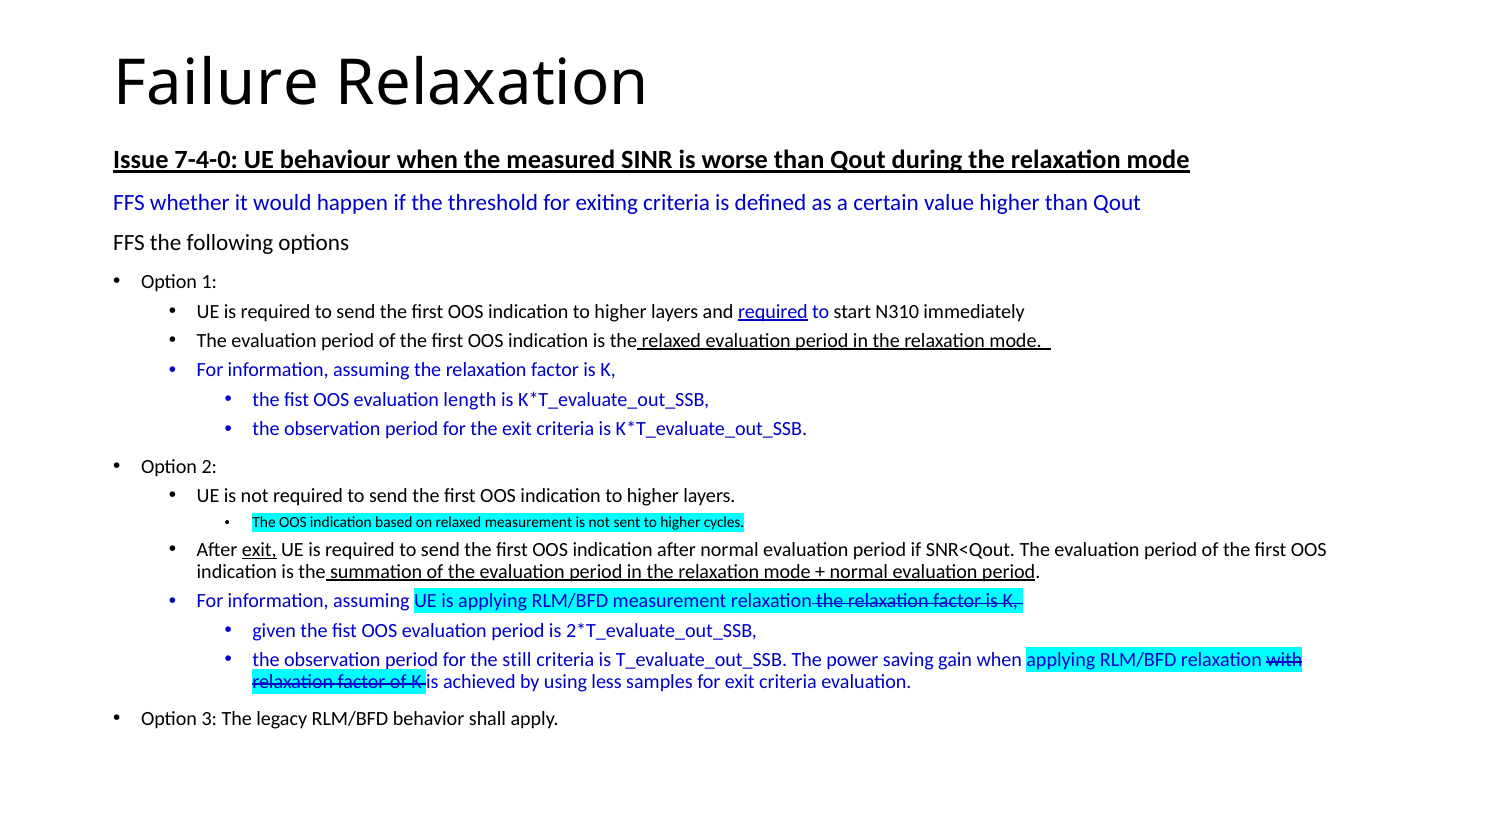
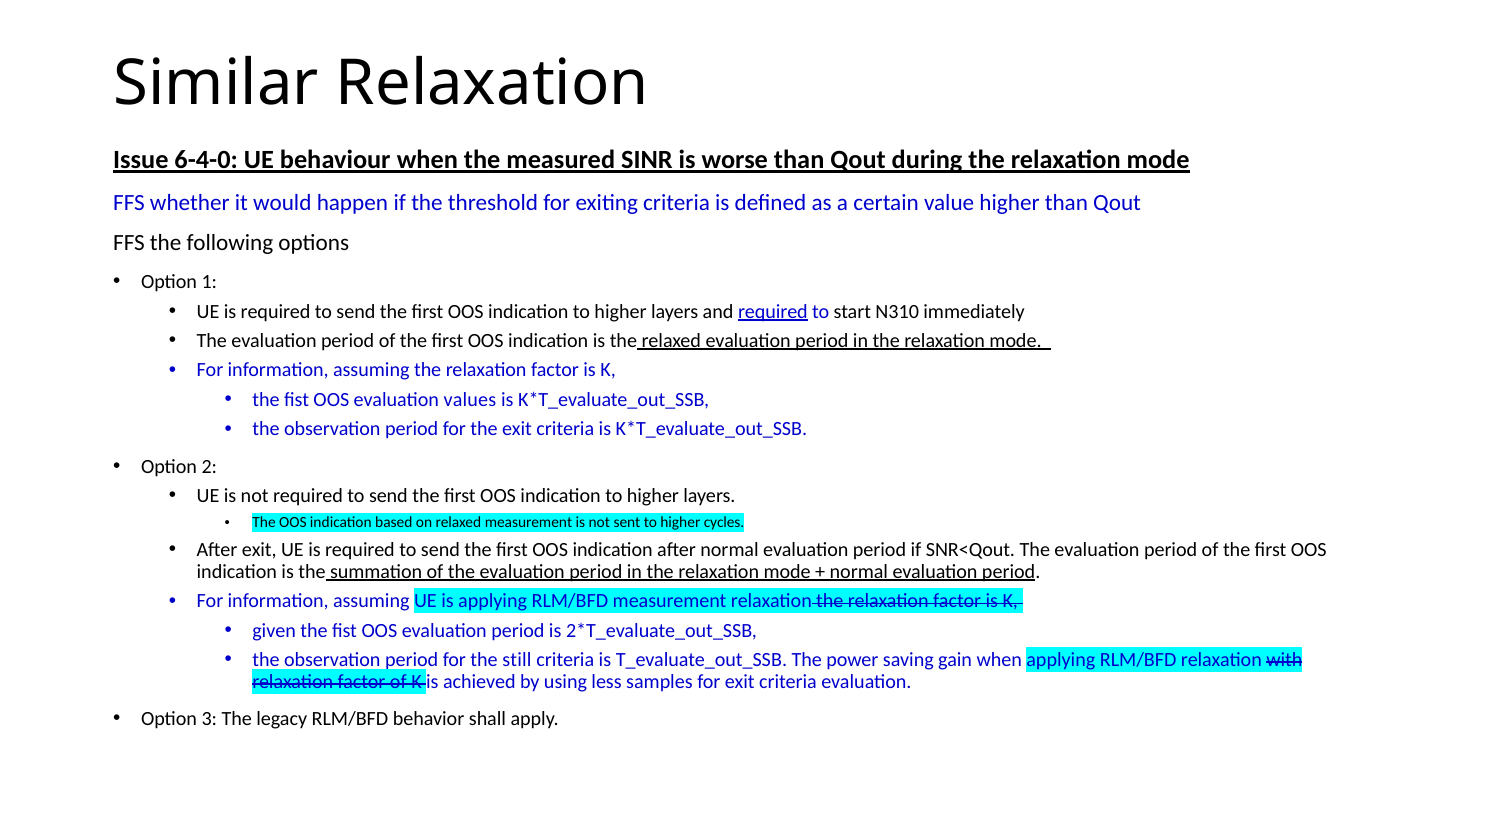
Failure: Failure -> Similar (216, 84)
7-4-0: 7-4-0 -> 6-4-0 (206, 160)
length: length -> values (470, 400)
exit underline: present -> none (259, 550)
